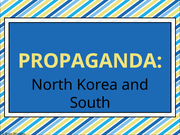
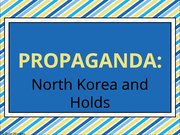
South: South -> Holds (90, 103)
